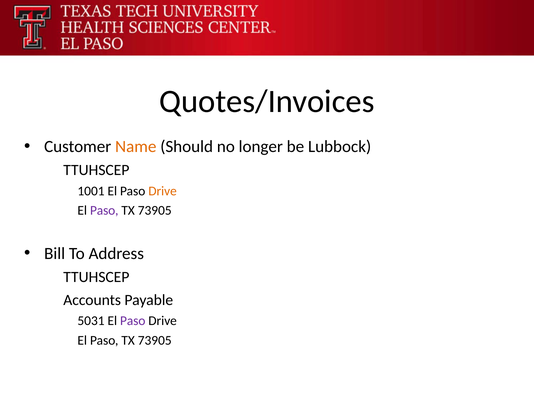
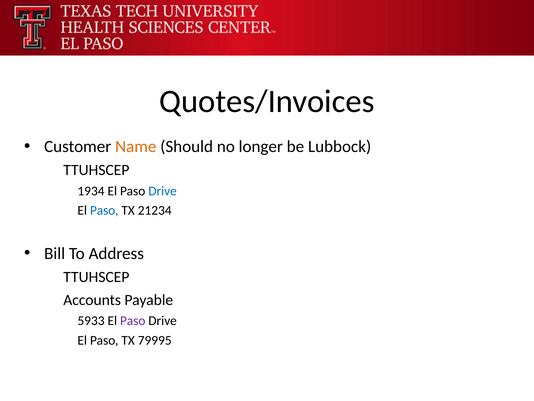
1001: 1001 -> 1934 (91, 191)
Drive colour: orange -> blue (163, 191)
Paso colour: purple -> blue (104, 210)
73905: 73905 -> 21234 (155, 210)
5031: 5031 -> 5933 (91, 320)
73905: 73905 -> 79995 (155, 340)
